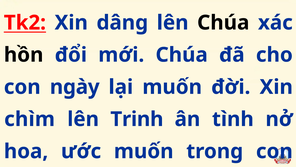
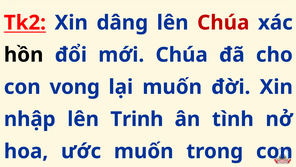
Chúa colour: black -> red (223, 23)
ngày: ngày -> vong (75, 87)
chìm: chìm -> nhập (30, 119)
